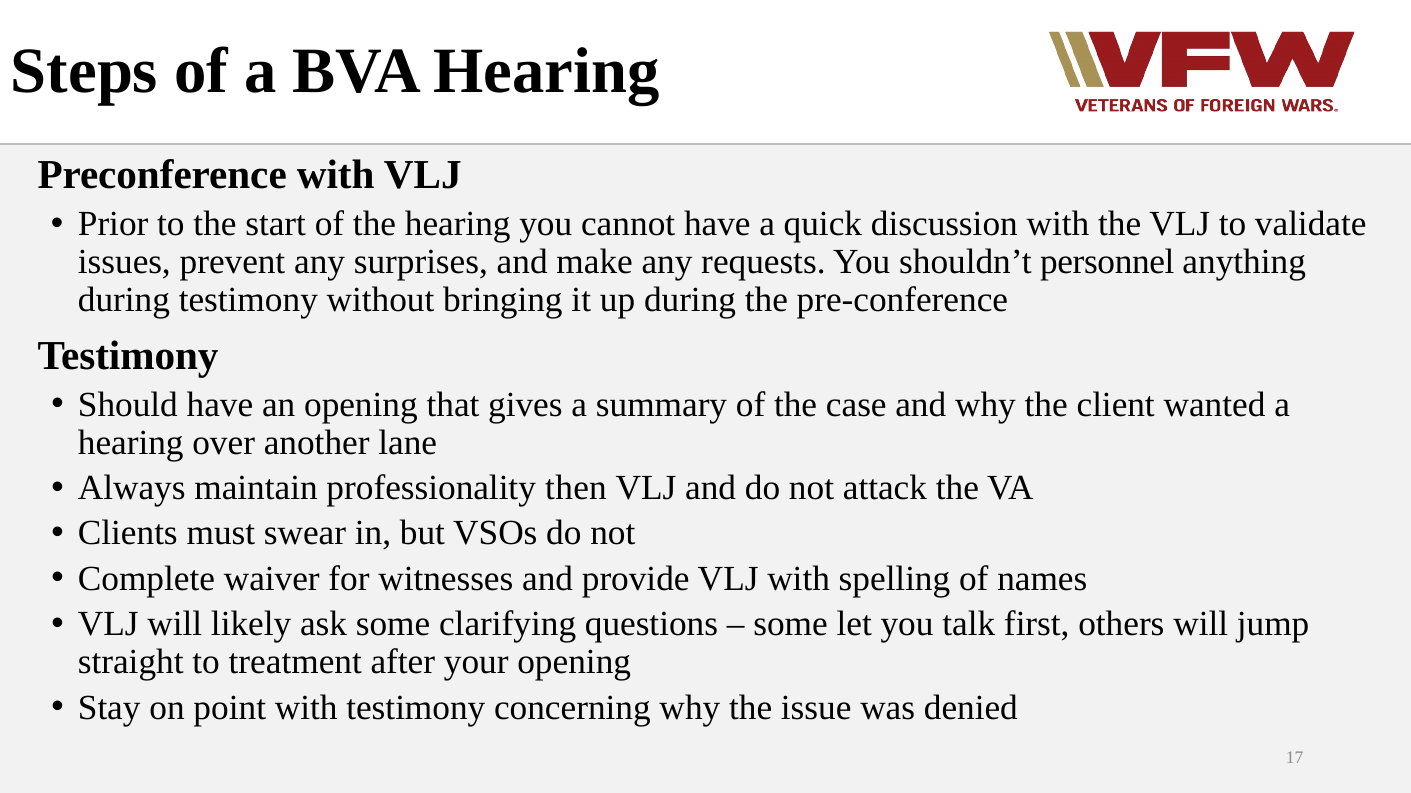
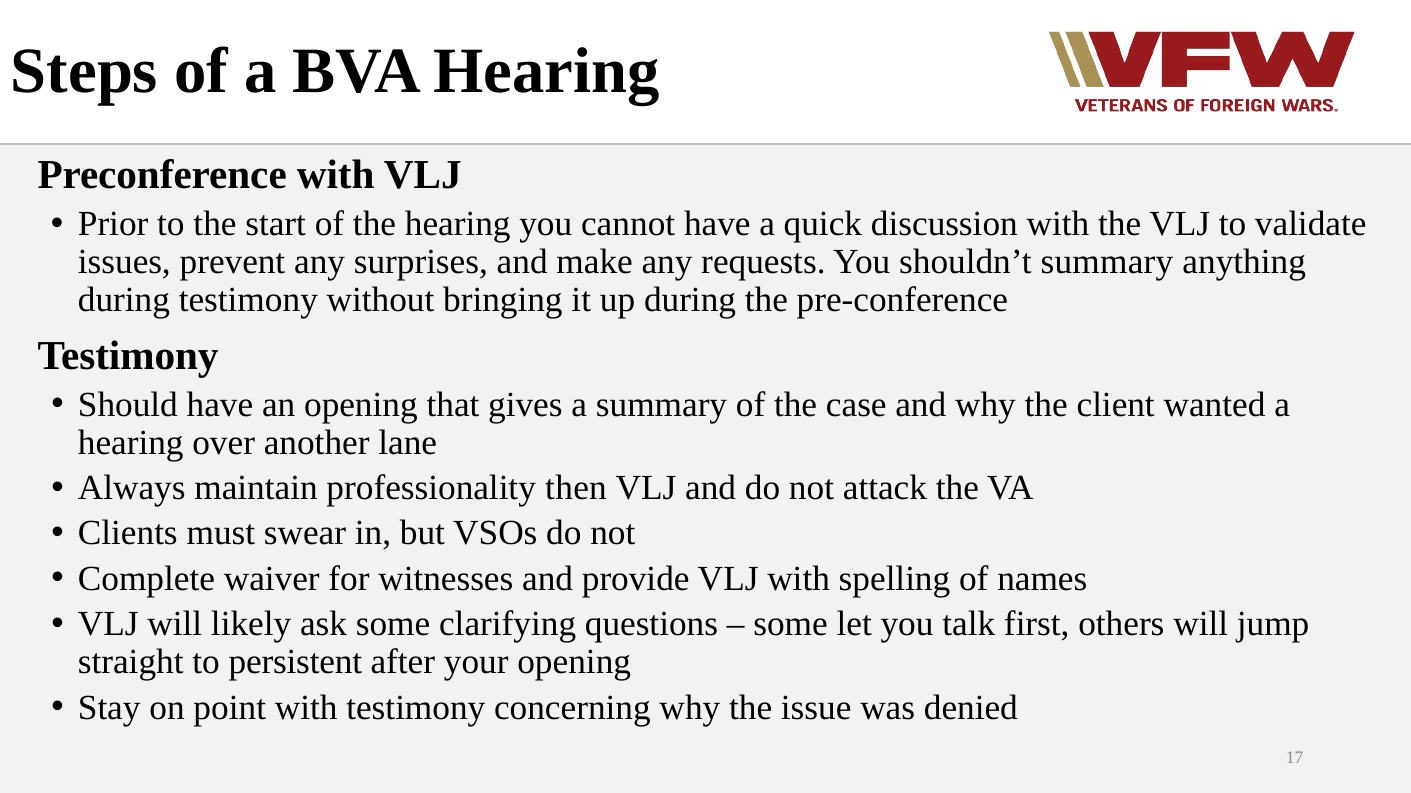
shouldn’t personnel: personnel -> summary (1107, 262)
treatment: treatment -> persistent (295, 663)
